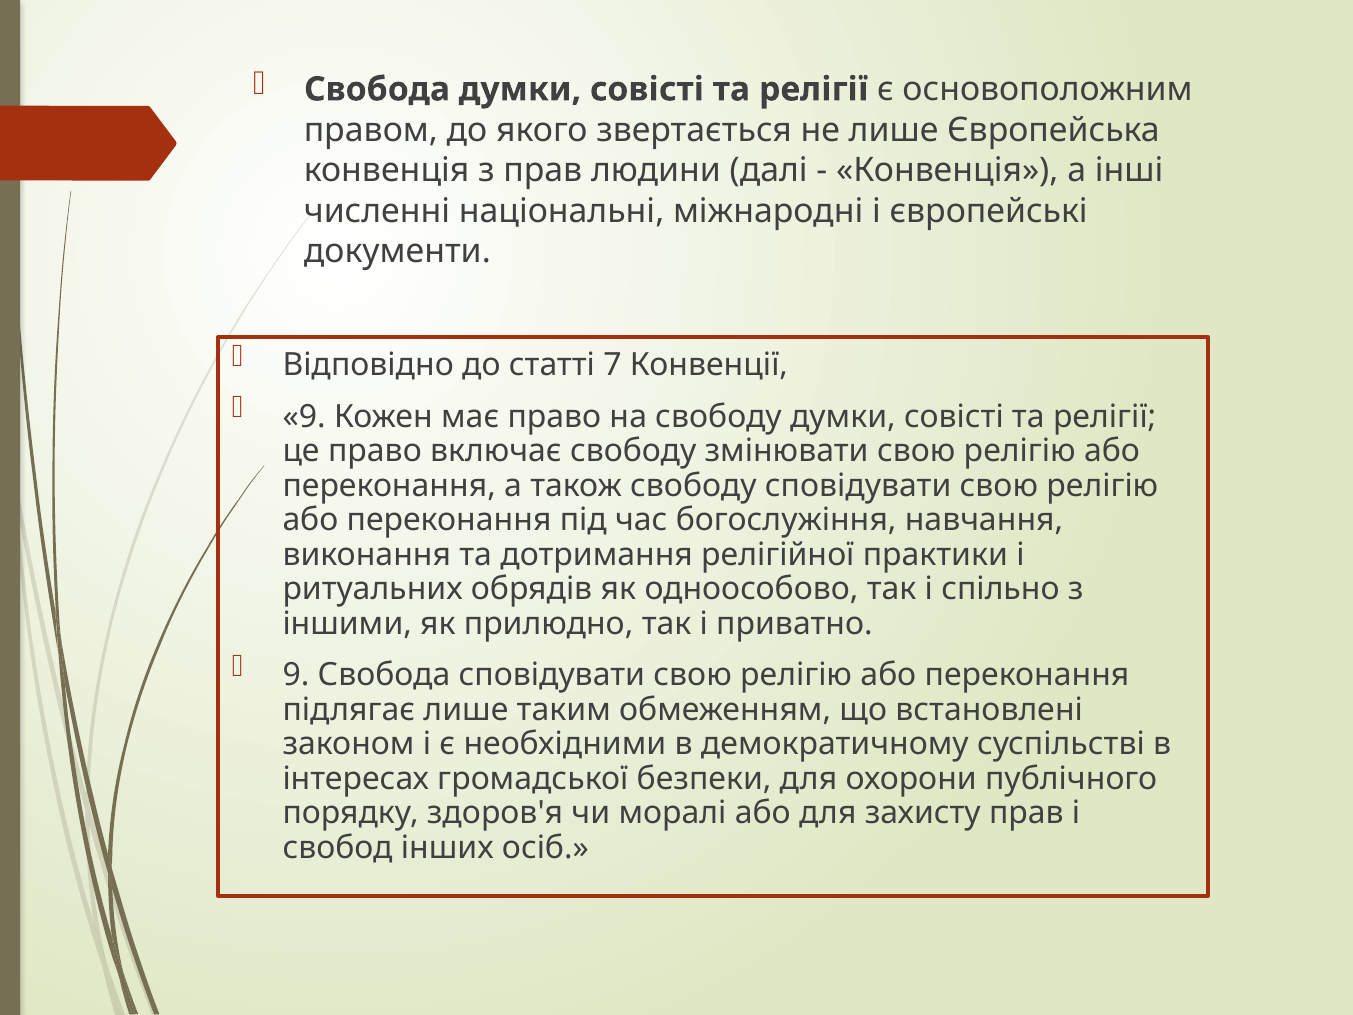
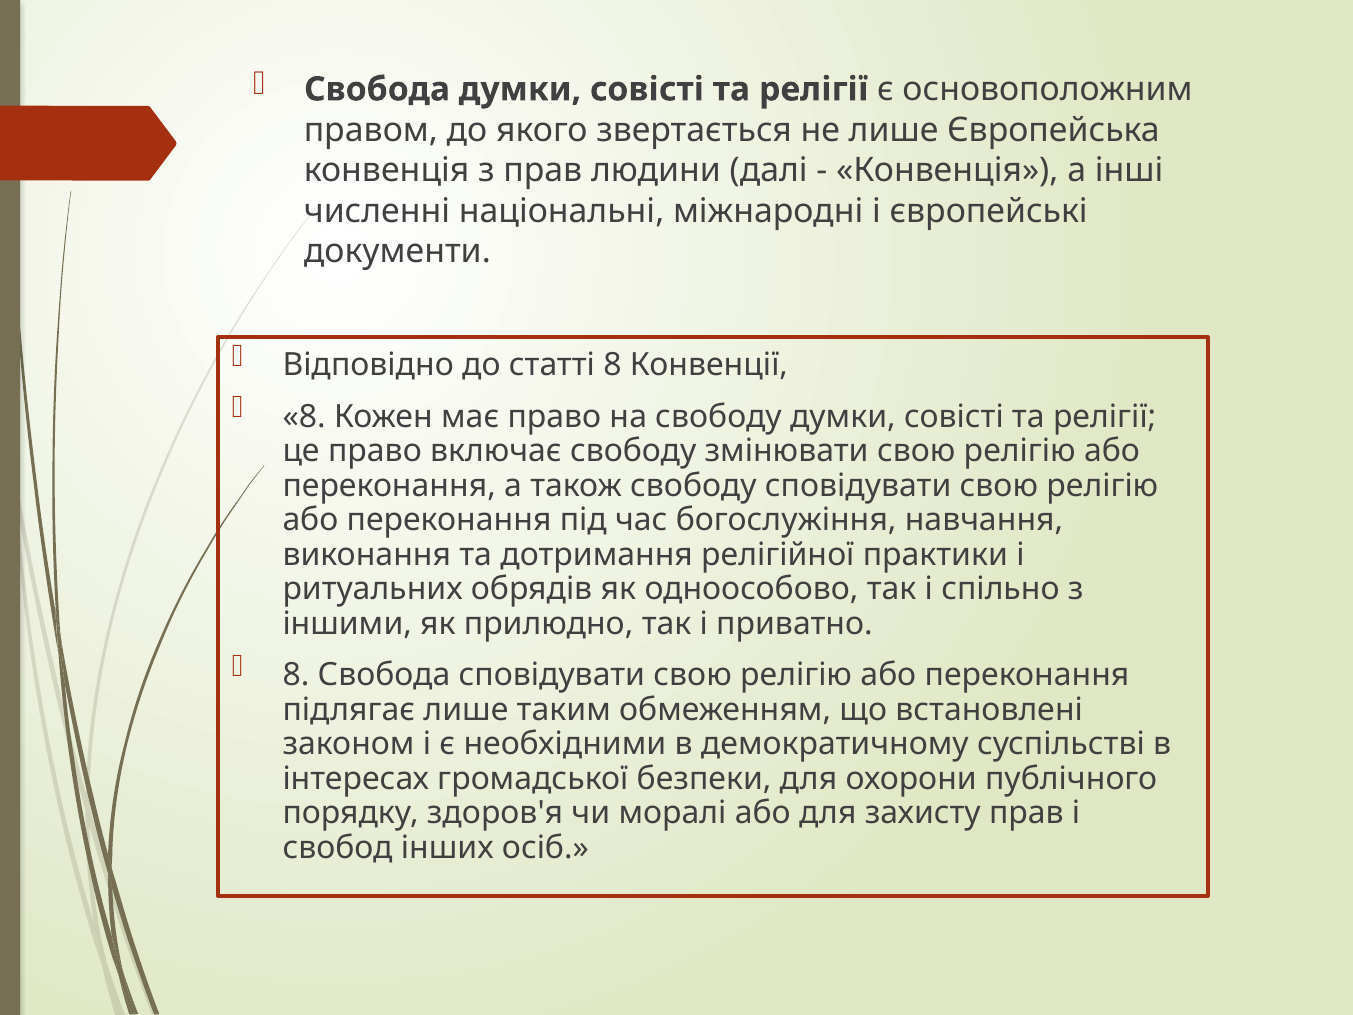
статті 7: 7 -> 8 (612, 365)
9: 9 -> 8 (304, 417)
9: 9 -> 8 (296, 675)
